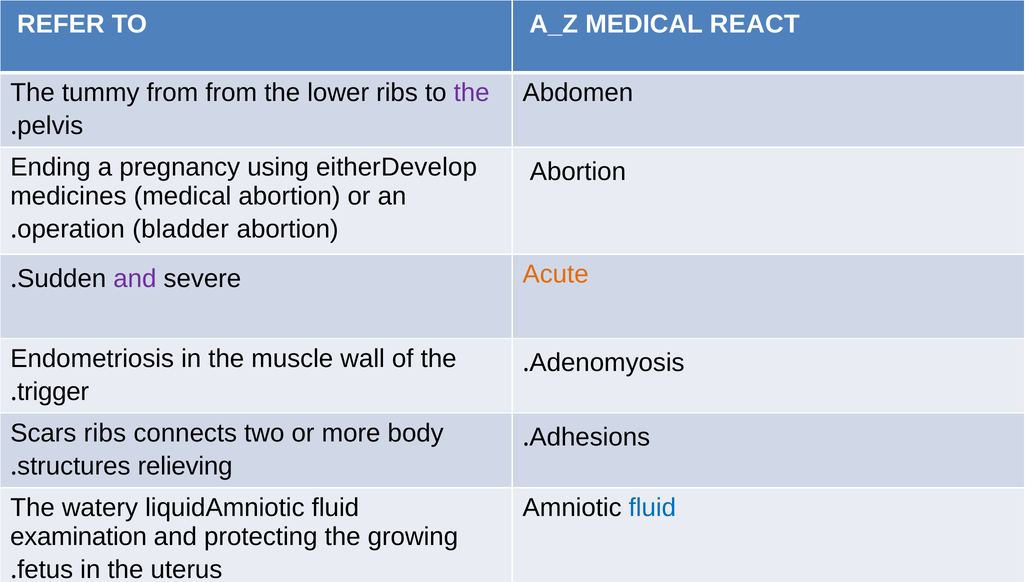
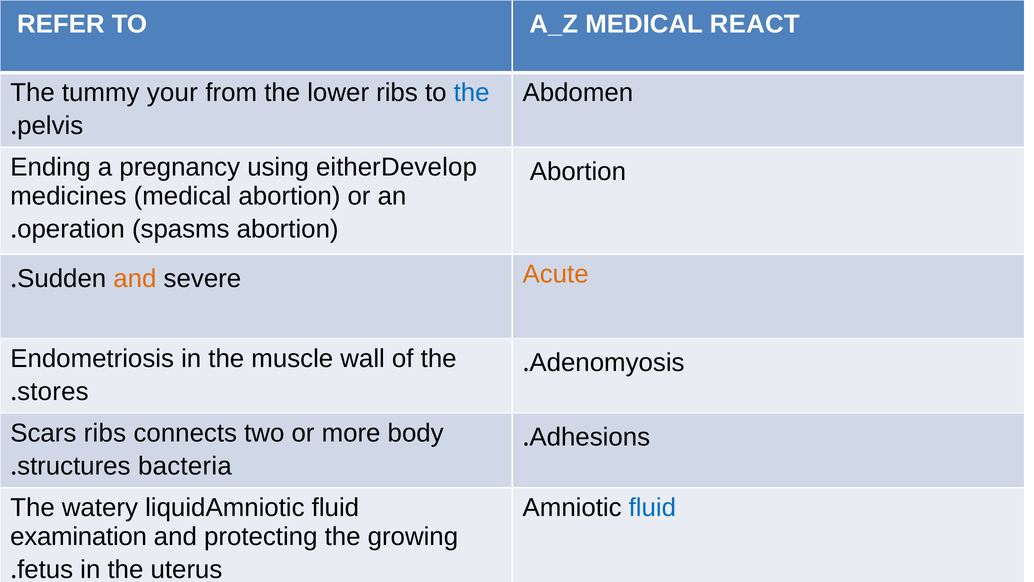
tummy from: from -> your (172, 93)
the colour: purple -> blue (472, 93)
bladder: bladder -> spasms (181, 229)
and colour: purple -> orange (135, 278)
trigger: trigger -> stores (53, 392)
relieving: relieving -> bacteria (185, 466)
